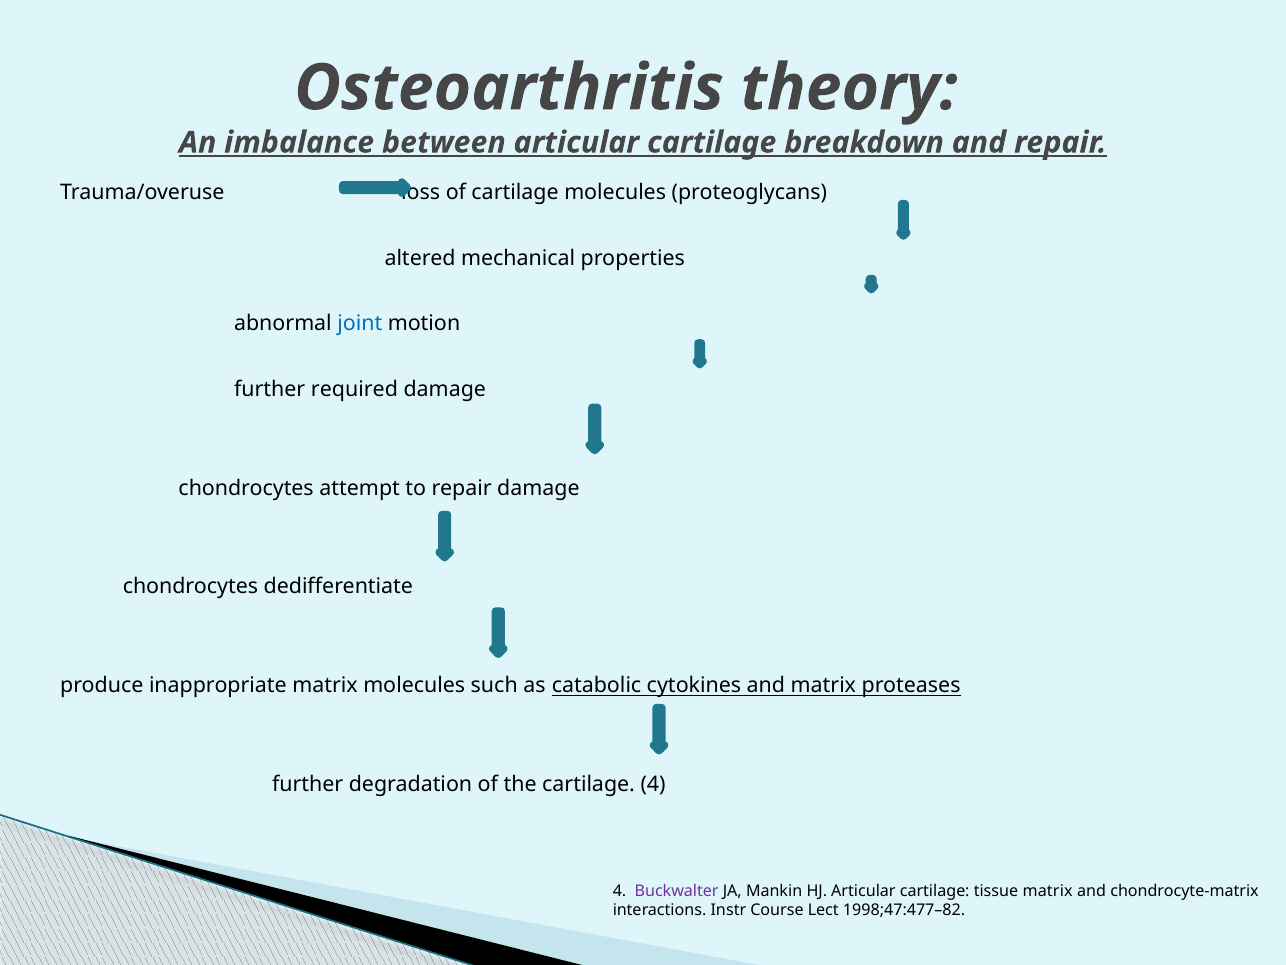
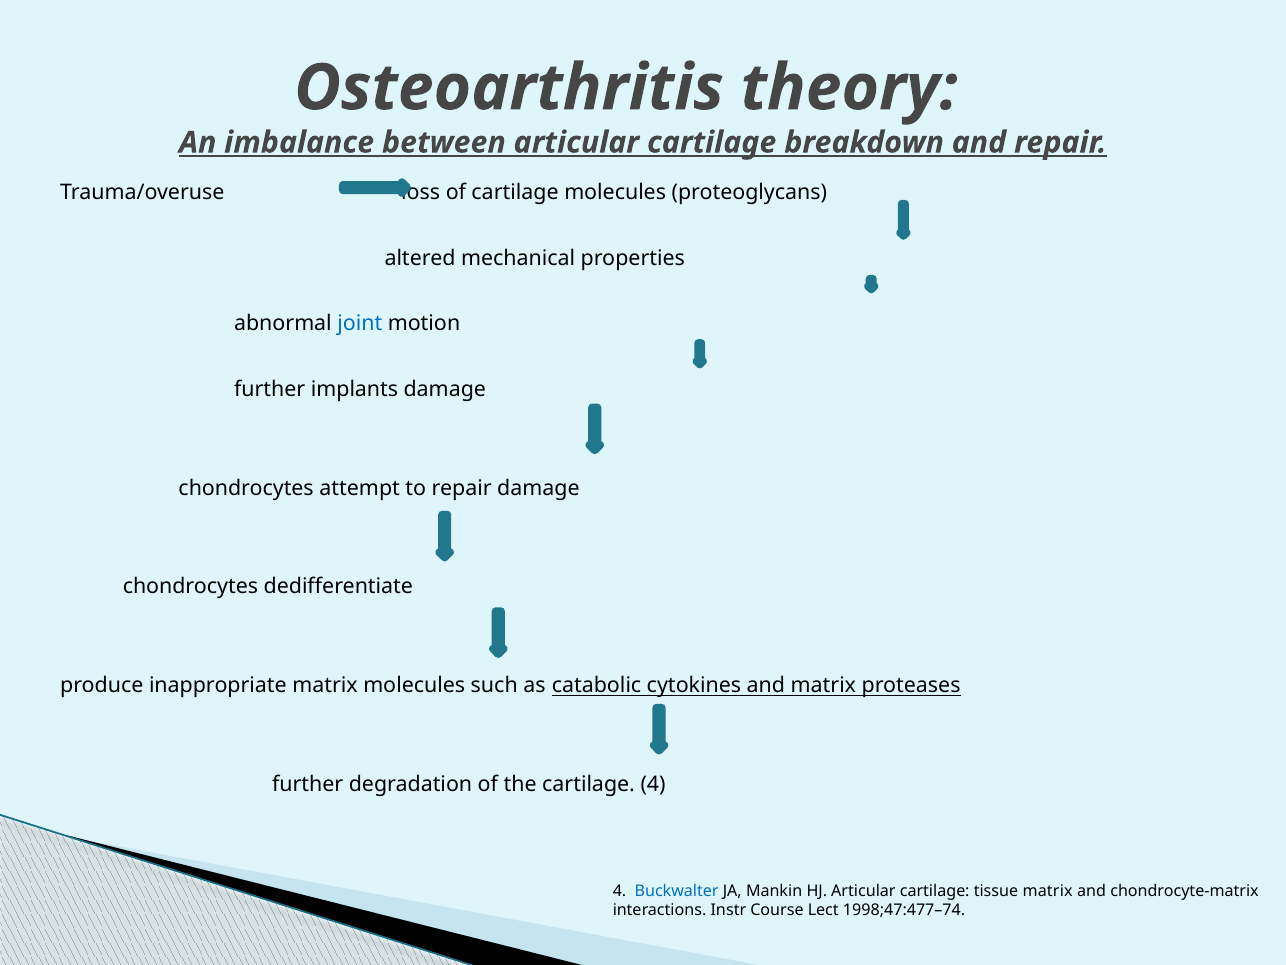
required: required -> implants (355, 389)
Buckwalter colour: purple -> blue (677, 891)
1998;47:477–82: 1998;47:477–82 -> 1998;47:477–74 (904, 910)
